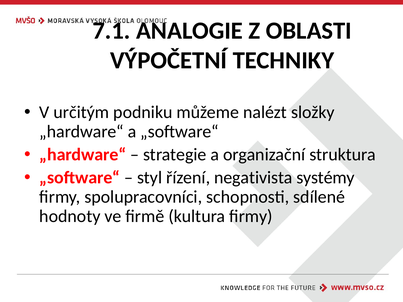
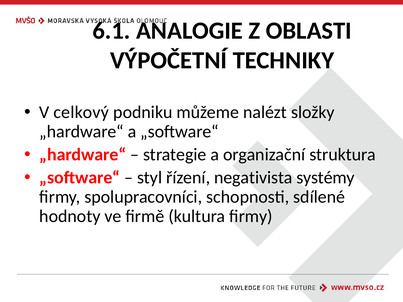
7.1: 7.1 -> 6.1 (111, 31)
určitým: určitým -> celkový (81, 112)
